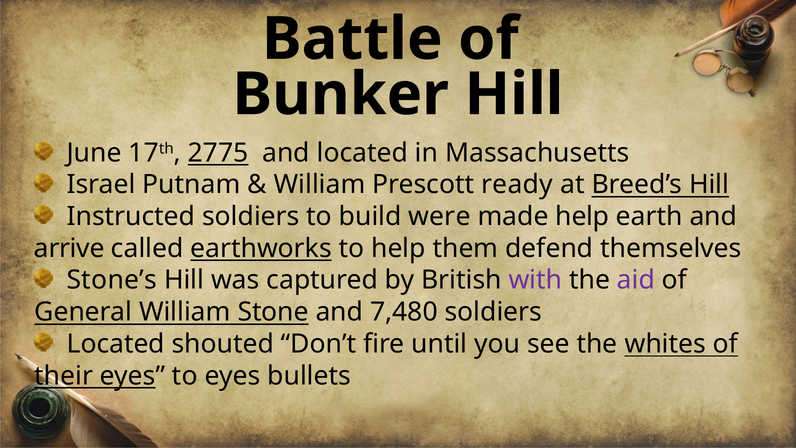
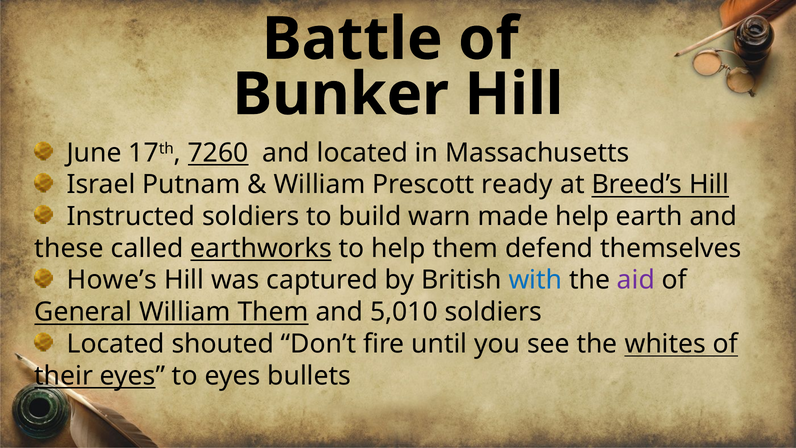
2775: 2775 -> 7260 (218, 153)
were: were -> warn (440, 216)
arrive: arrive -> these (69, 248)
Stone’s: Stone’s -> Howe’s (112, 280)
with colour: purple -> blue (535, 280)
William Stone: Stone -> Them (273, 312)
7,480: 7,480 -> 5,010 (404, 312)
